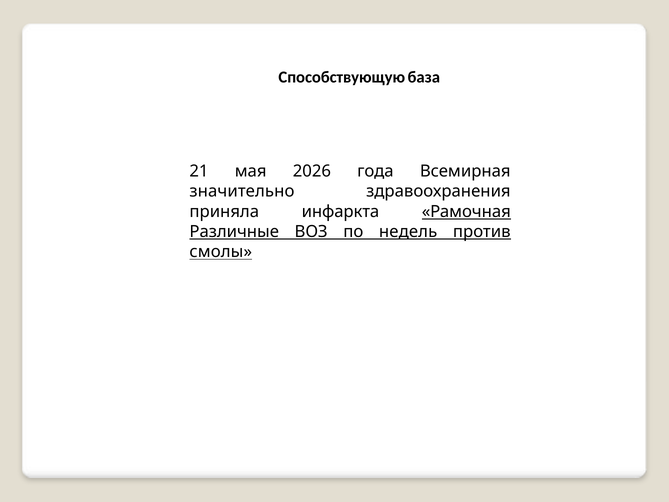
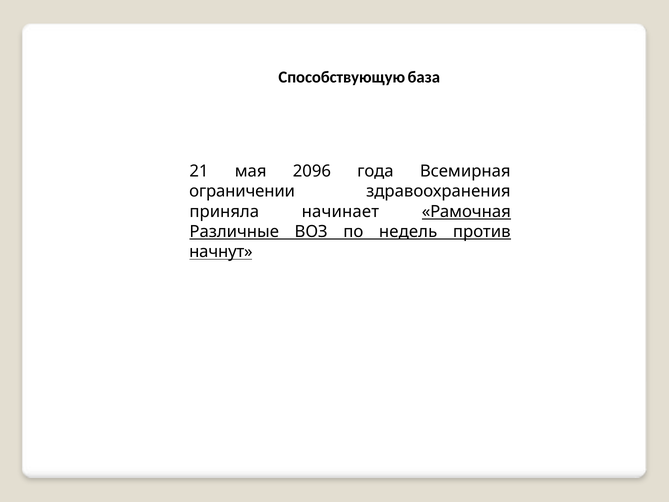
2026: 2026 -> 2096 (312, 171)
значительно: значительно -> ограничении (242, 191)
инфаркта: инфаркта -> начинает (340, 211)
смолы: смолы -> начнут (221, 252)
